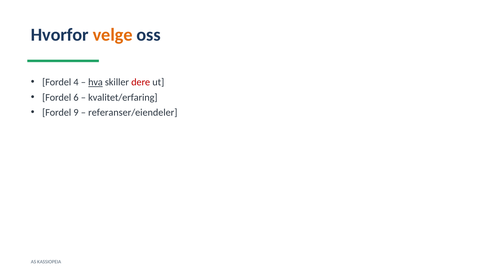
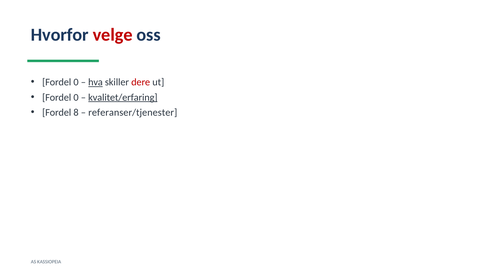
velge colour: orange -> red (113, 35)
4: 4 -> 0 (76, 82)
6: 6 -> 0 (76, 97)
kvalitet/erfaring underline: none -> present (123, 97)
9: 9 -> 8 (76, 112)
referanser/eiendeler: referanser/eiendeler -> referanser/tjenester (133, 112)
